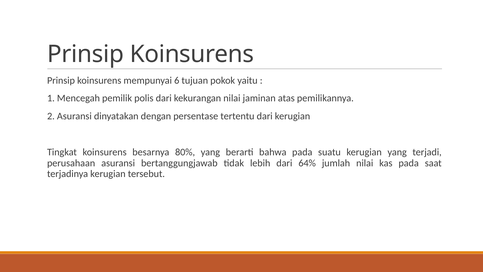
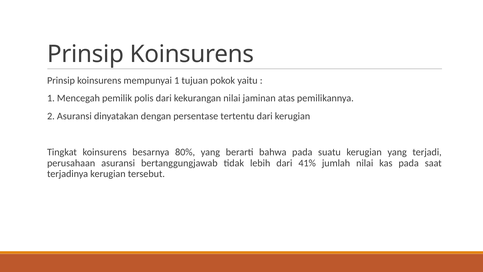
mempunyai 6: 6 -> 1 (177, 80)
64%: 64% -> 41% (307, 163)
